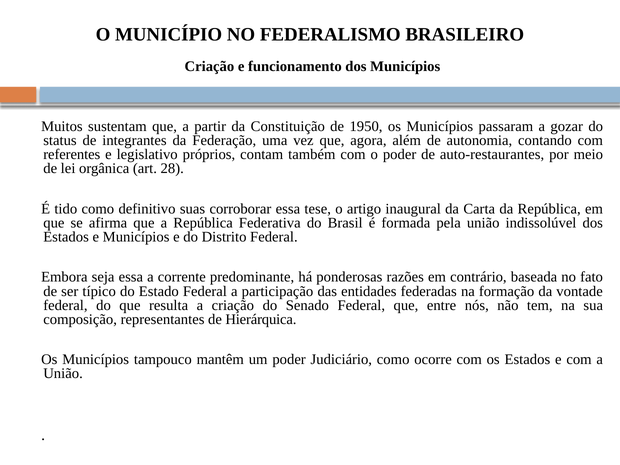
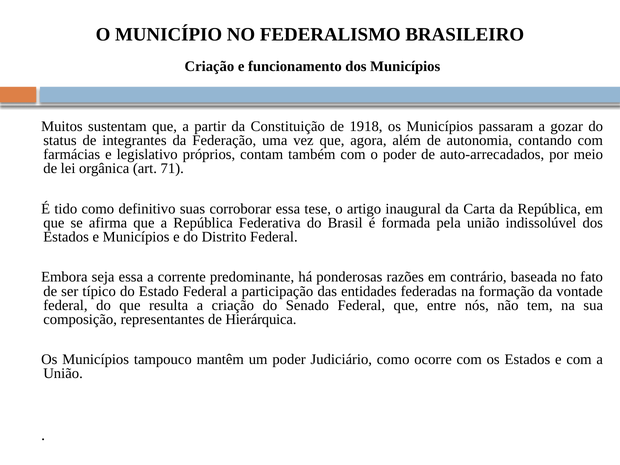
1950: 1950 -> 1918 (366, 126)
referentes: referentes -> farmácias (72, 155)
auto-restaurantes: auto-restaurantes -> auto-arrecadados (492, 155)
28: 28 -> 71 (172, 169)
